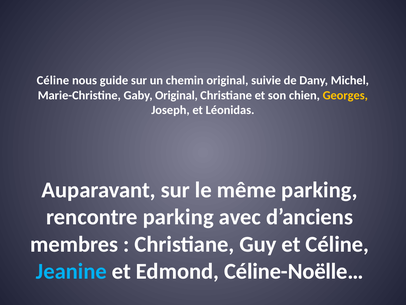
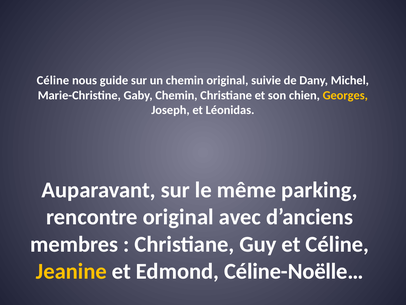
Gaby Original: Original -> Chemin (176, 95)
rencontre parking: parking -> original (178, 217)
Jeanine colour: light blue -> yellow (71, 271)
